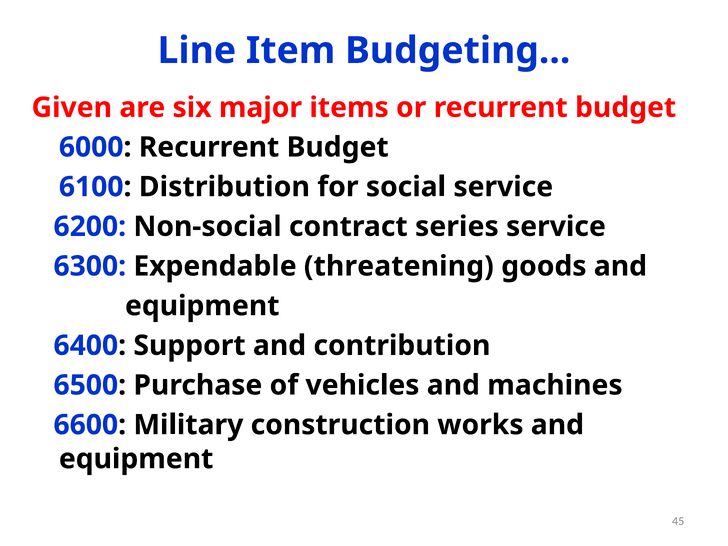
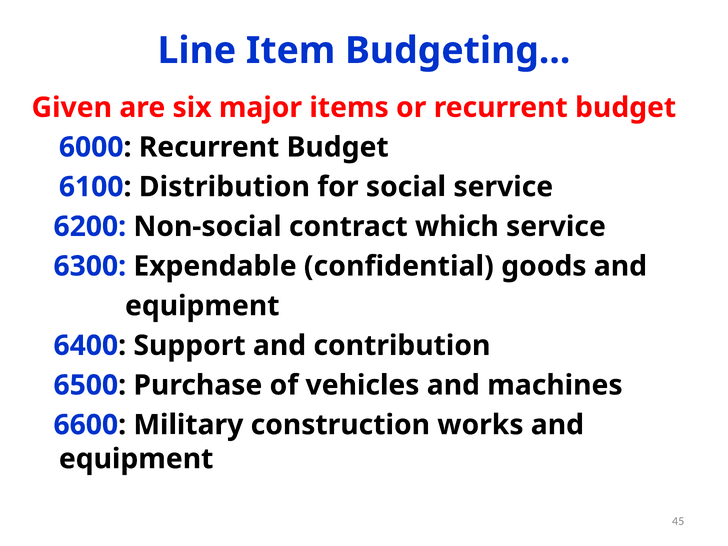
series: series -> which (457, 227)
threatening: threatening -> confidential (399, 266)
